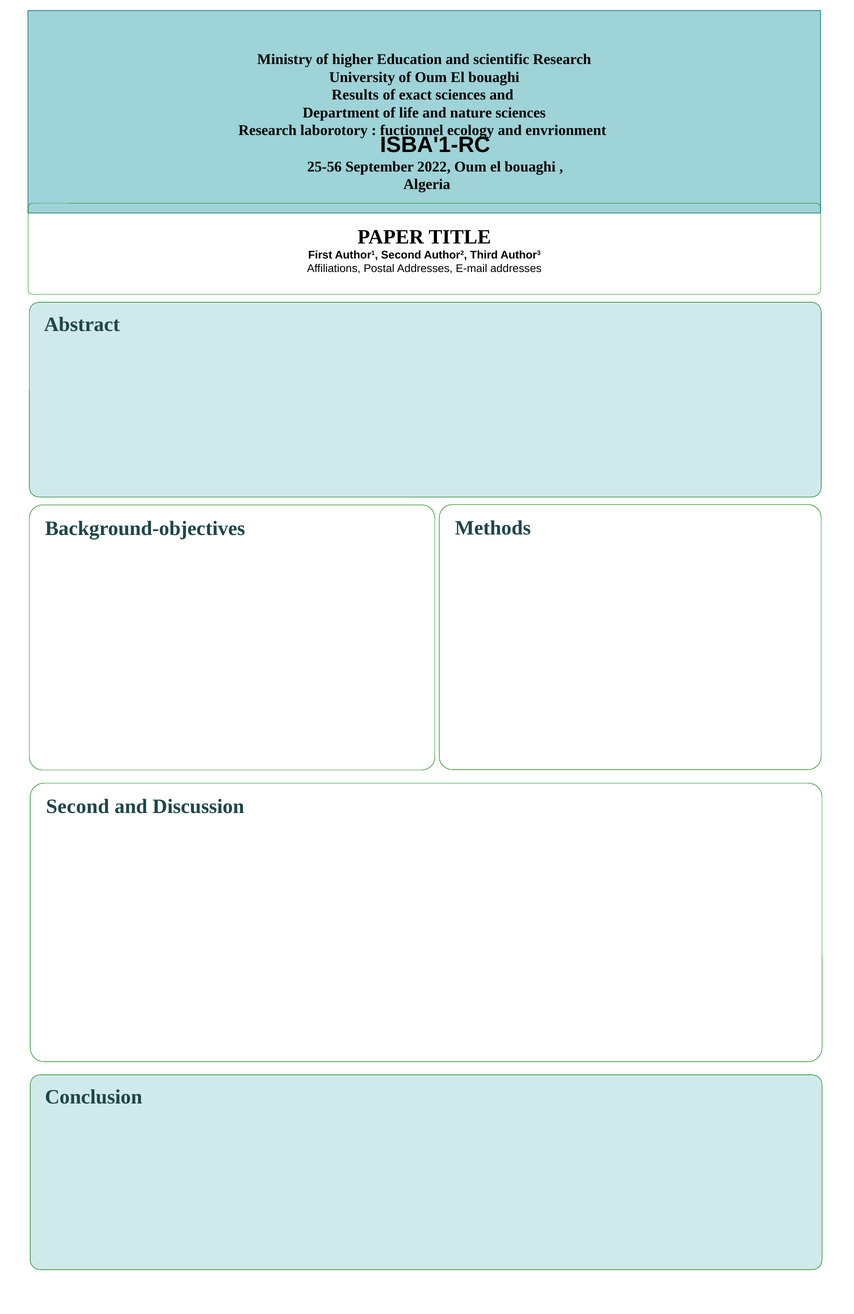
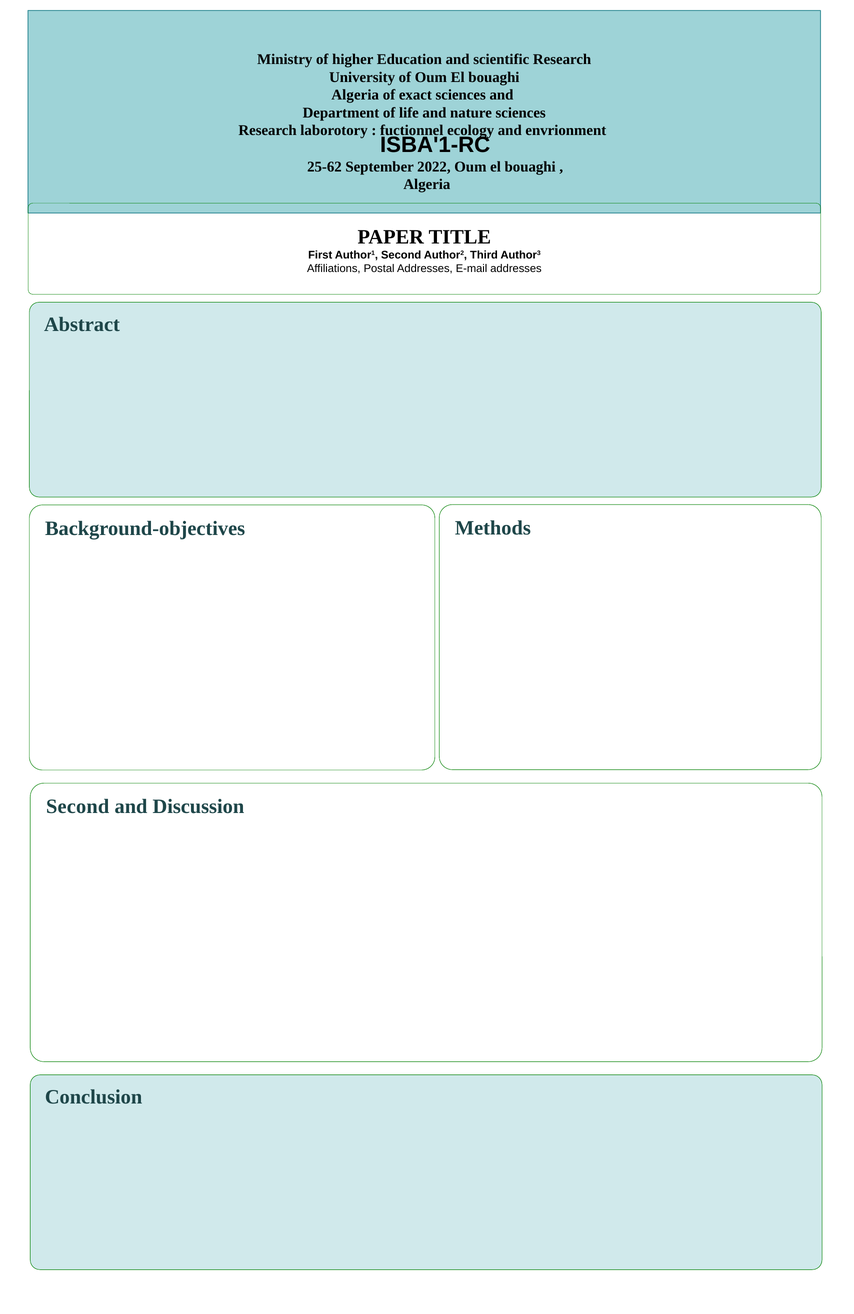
Results: Results -> Algeria (355, 95)
25-56: 25-56 -> 25-62 (324, 167)
